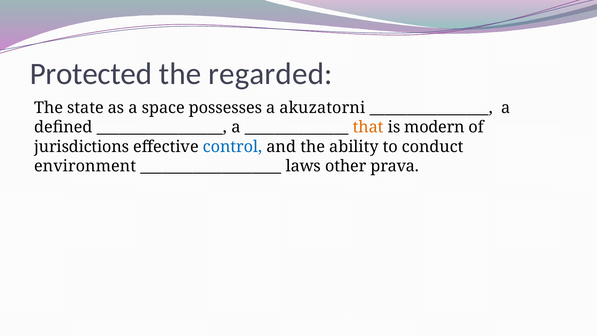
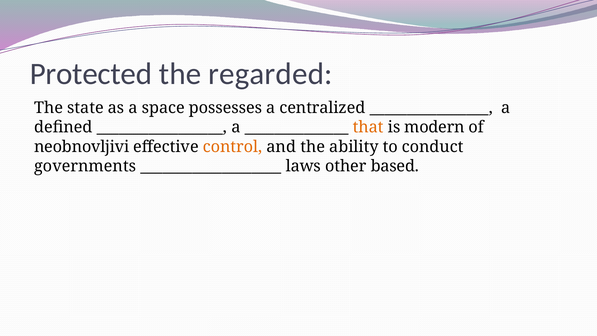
akuzatorni: akuzatorni -> centralized (322, 108)
jurisdictions: jurisdictions -> neobnovljivi (82, 147)
control colour: blue -> orange (233, 147)
environment: environment -> governments (85, 166)
prava: prava -> based (395, 166)
